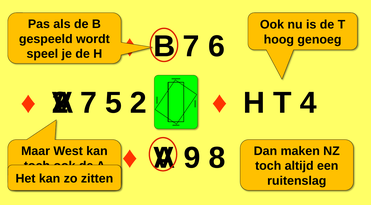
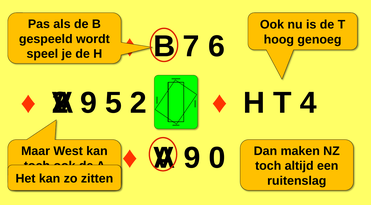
7: 7 -> 9 (89, 103)
8: 8 -> 0 (217, 158)
